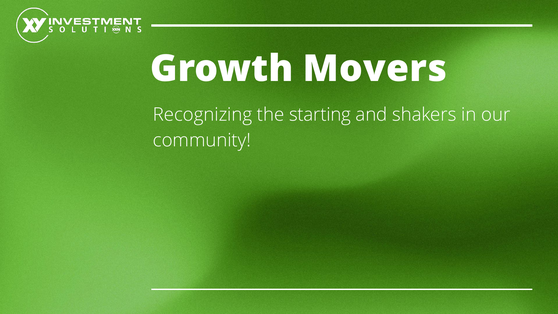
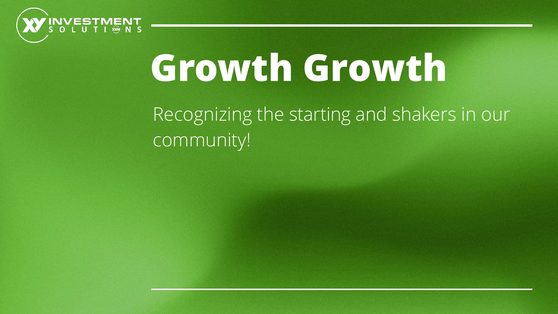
Growth Movers: Movers -> Growth (375, 69)
